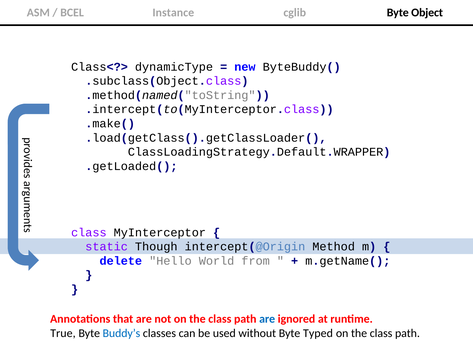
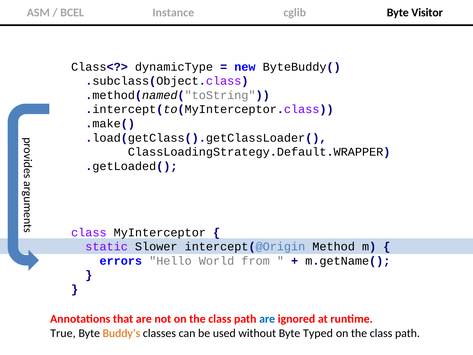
Object: Object -> Visitor (427, 13)
Though: Though -> Slower (156, 246)
delete: delete -> errors (121, 261)
Buddy’s colour: blue -> orange (121, 333)
